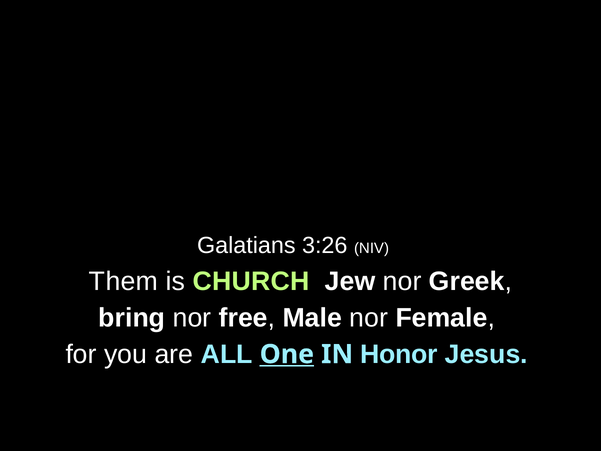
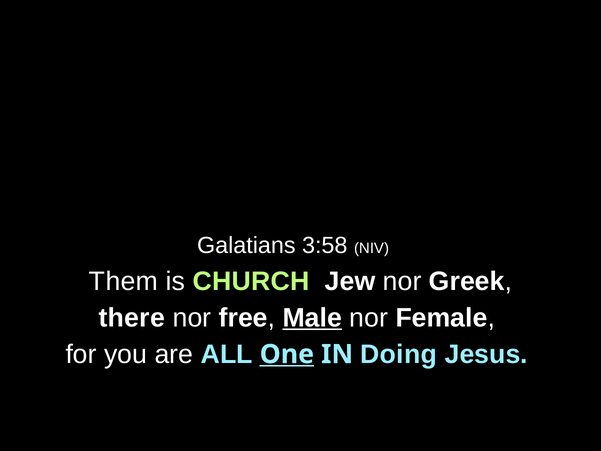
3:26: 3:26 -> 3:58 (325, 246)
bring: bring -> there (132, 318)
Male underline: none -> present (312, 318)
Honor: Honor -> Doing (399, 354)
